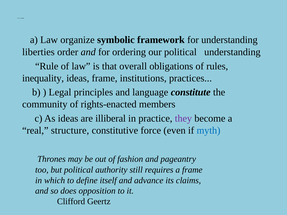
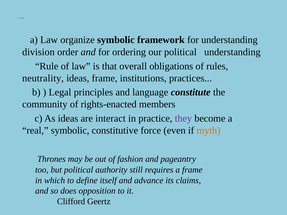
liberties: liberties -> division (38, 52)
inequality: inequality -> neutrality (43, 78)
illiberal: illiberal -> interact (110, 119)
real structure: structure -> symbolic (70, 131)
myth colour: blue -> orange (208, 131)
